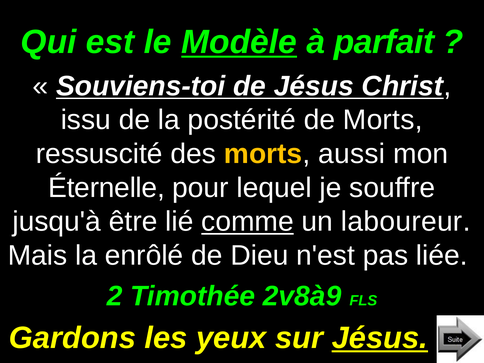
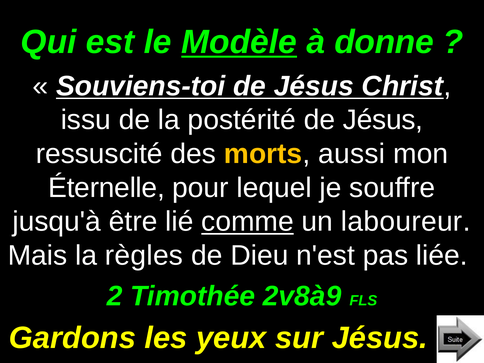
parfait: parfait -> donne (384, 42)
postérité de Morts: Morts -> Jésus (383, 120)
enrôlé: enrôlé -> règles (144, 255)
Jésus underline: present -> none (380, 338)
